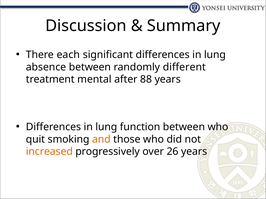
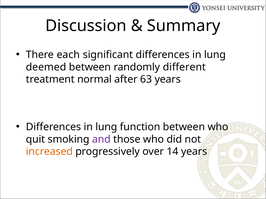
absence: absence -> deemed (46, 67)
mental: mental -> normal (95, 80)
88: 88 -> 63 (146, 80)
and colour: orange -> purple (101, 140)
26: 26 -> 14 (173, 152)
